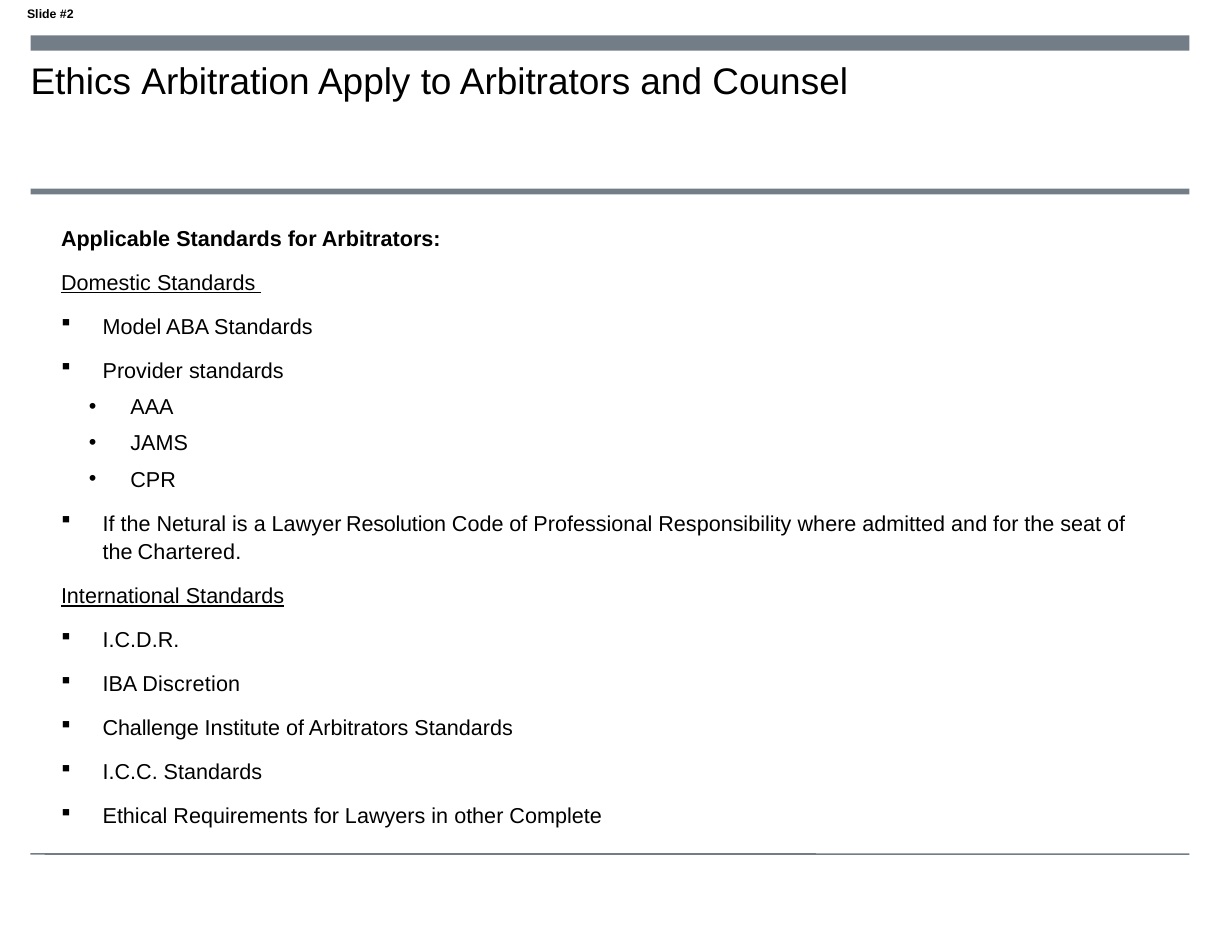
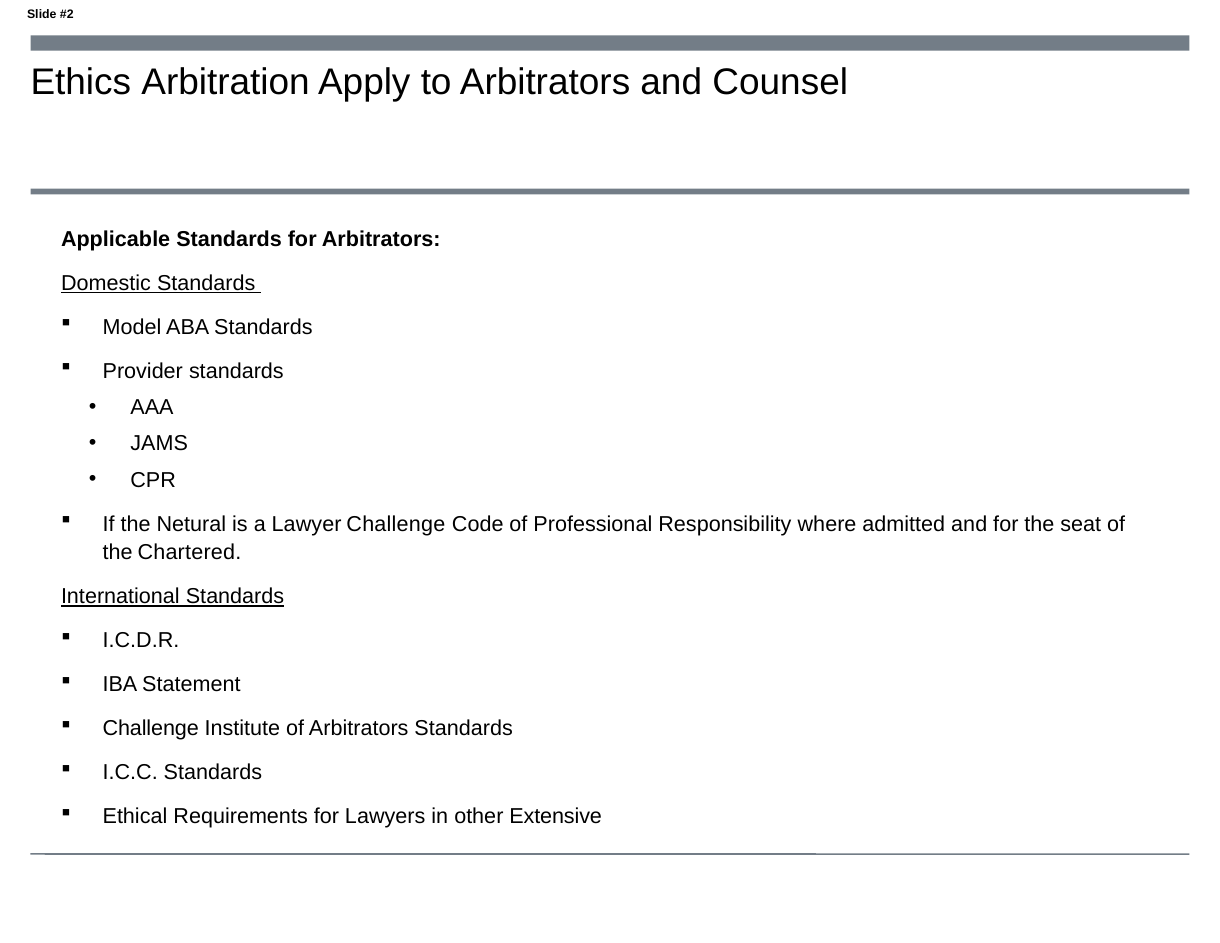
Lawyer Resolution: Resolution -> Challenge (396, 524)
Discretion: Discretion -> Statement (191, 684)
Complete: Complete -> Extensive (556, 816)
